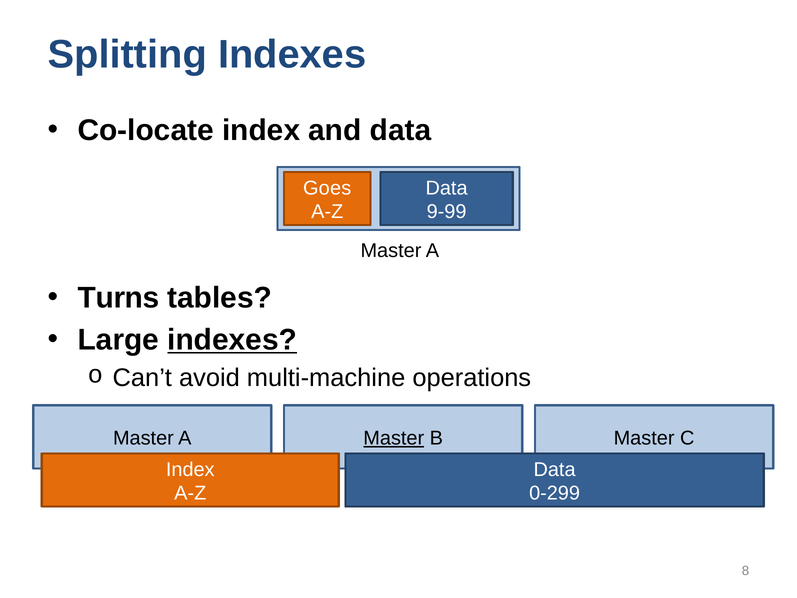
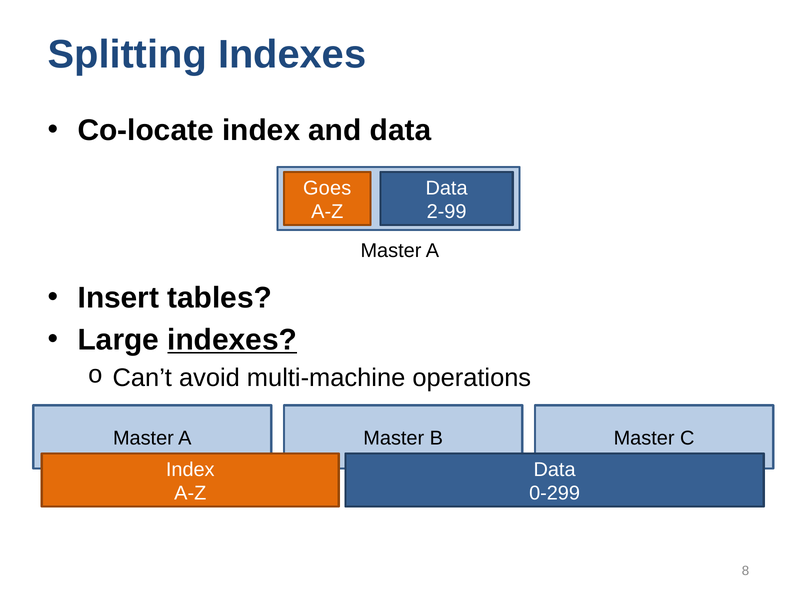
9-99: 9-99 -> 2-99 (447, 212)
Turns: Turns -> Insert (118, 298)
Master underline: present -> none (394, 438)
